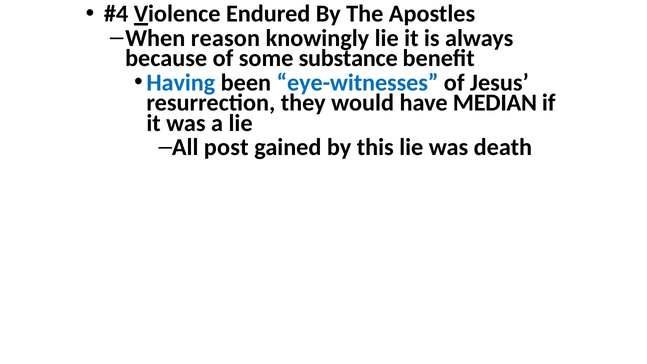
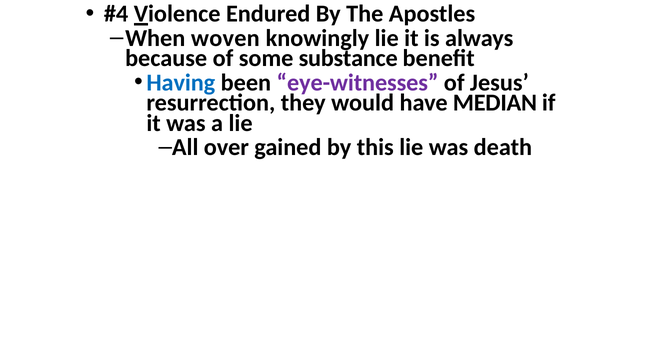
reason: reason -> woven (225, 38)
eye-witnesses colour: blue -> purple (358, 83)
post: post -> over (226, 147)
